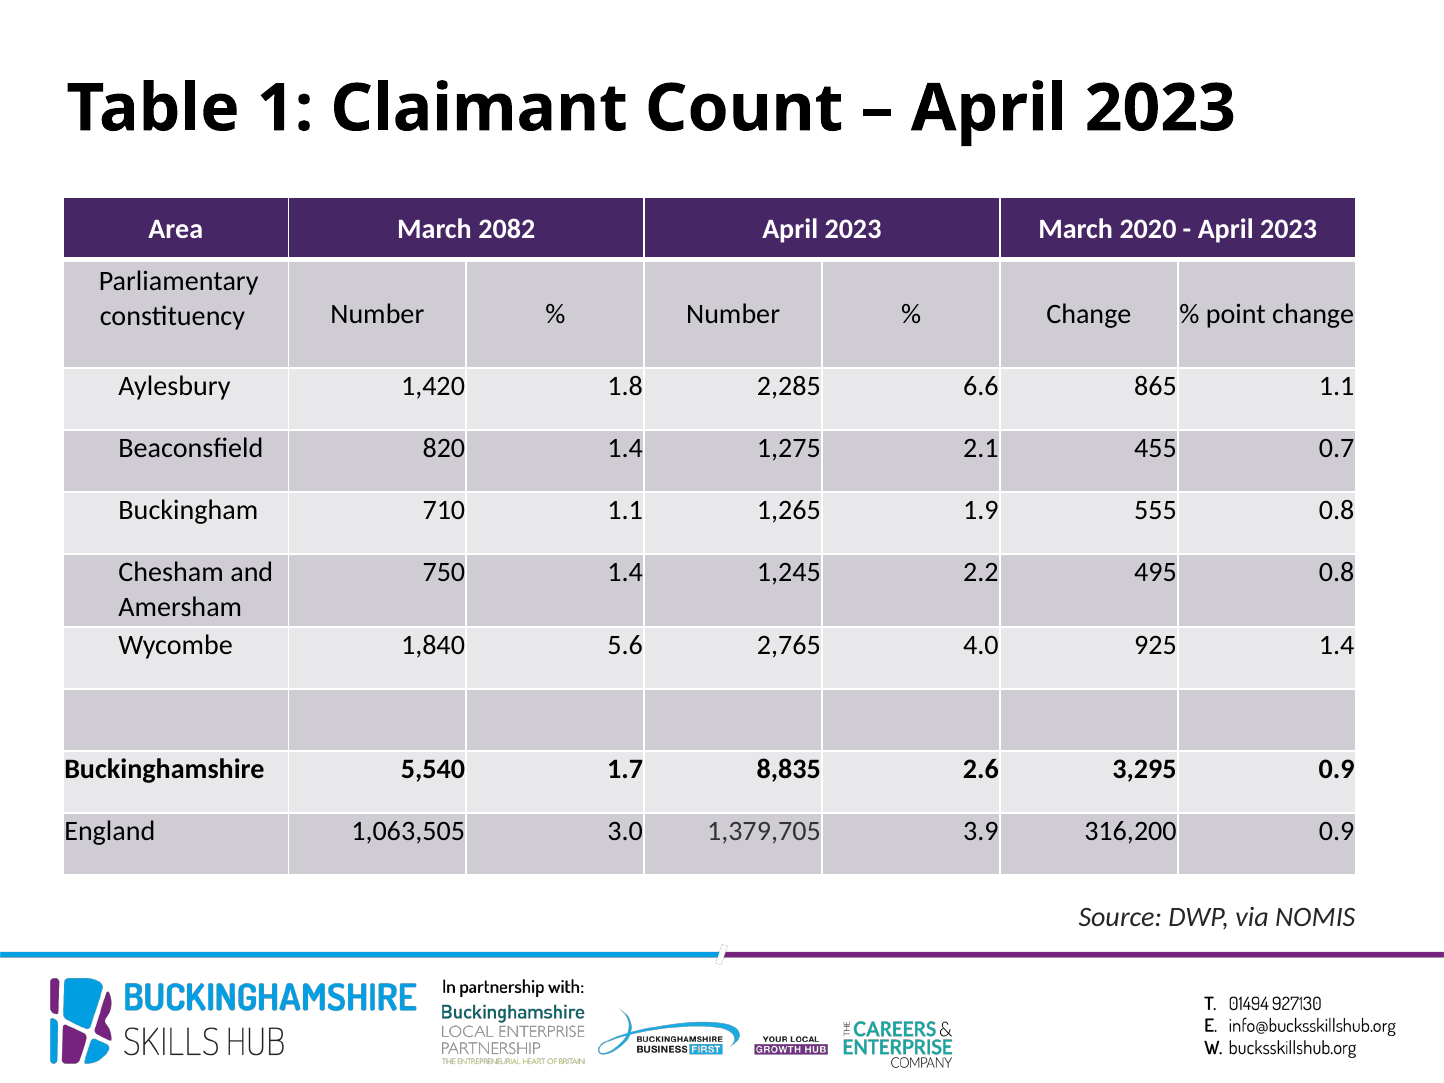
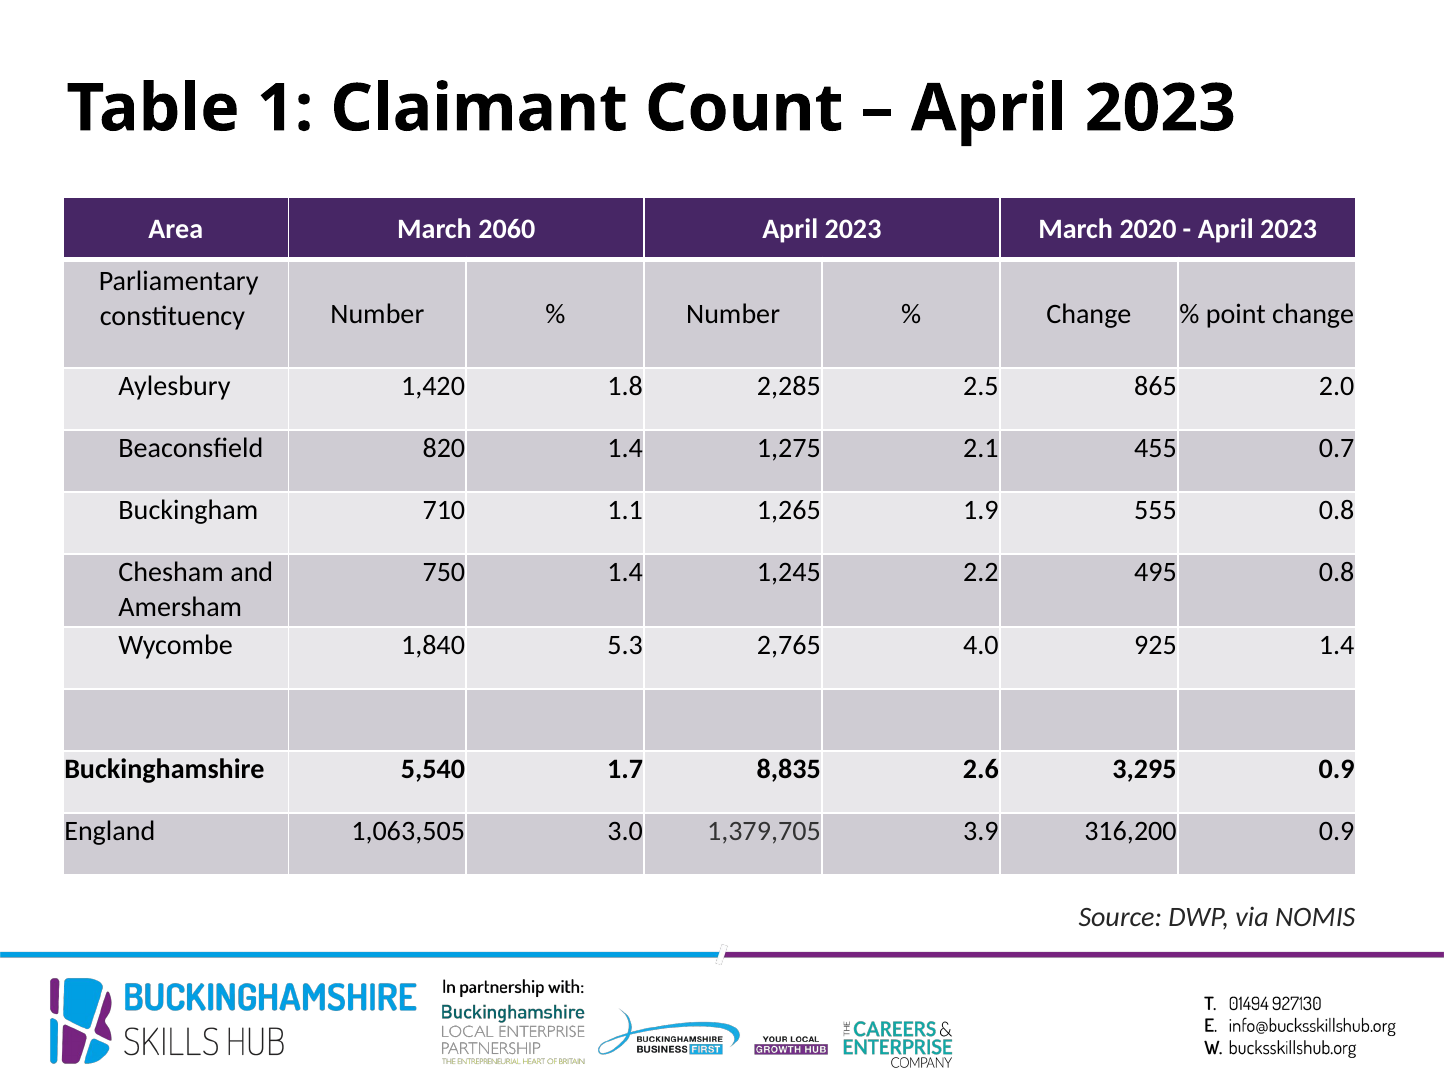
2082: 2082 -> 2060 (507, 229)
6.6: 6.6 -> 2.5 (981, 386)
865 1.1: 1.1 -> 2.0 (1337, 386)
5.6: 5.6 -> 5.3 (625, 645)
